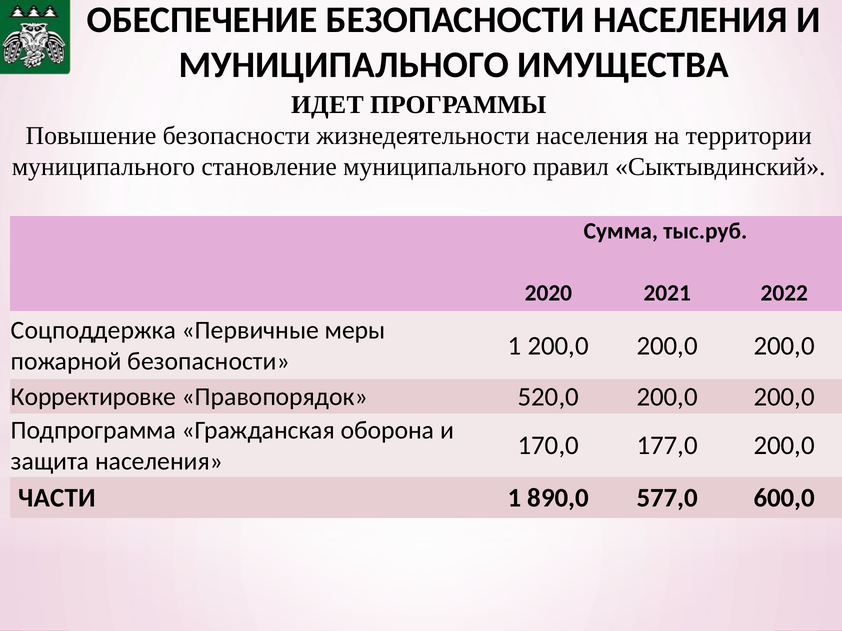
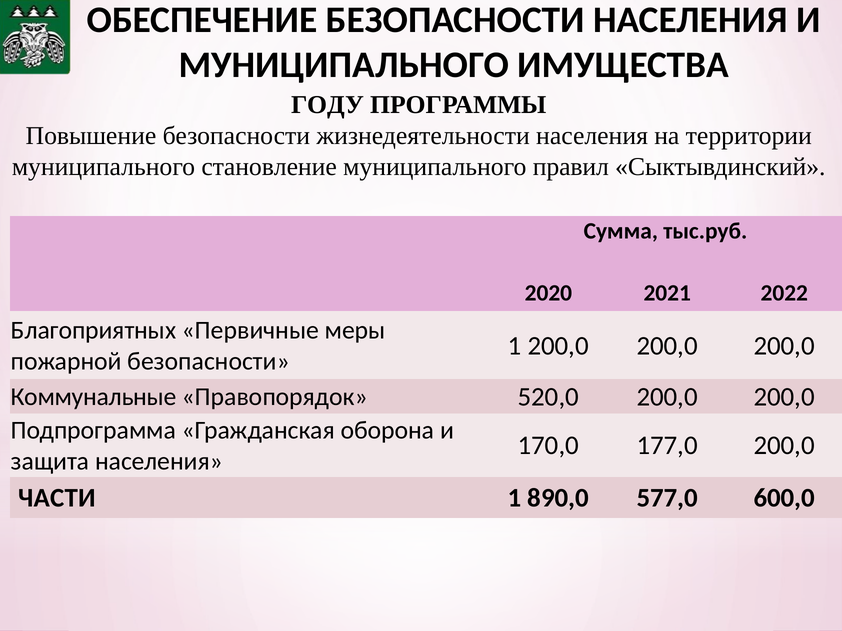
ИДЕТ: ИДЕТ -> ГОДУ (328, 105)
Соцподдержка: Соцподдержка -> Благоприятных (94, 330)
Корректировке: Корректировке -> Коммунальные (94, 397)
